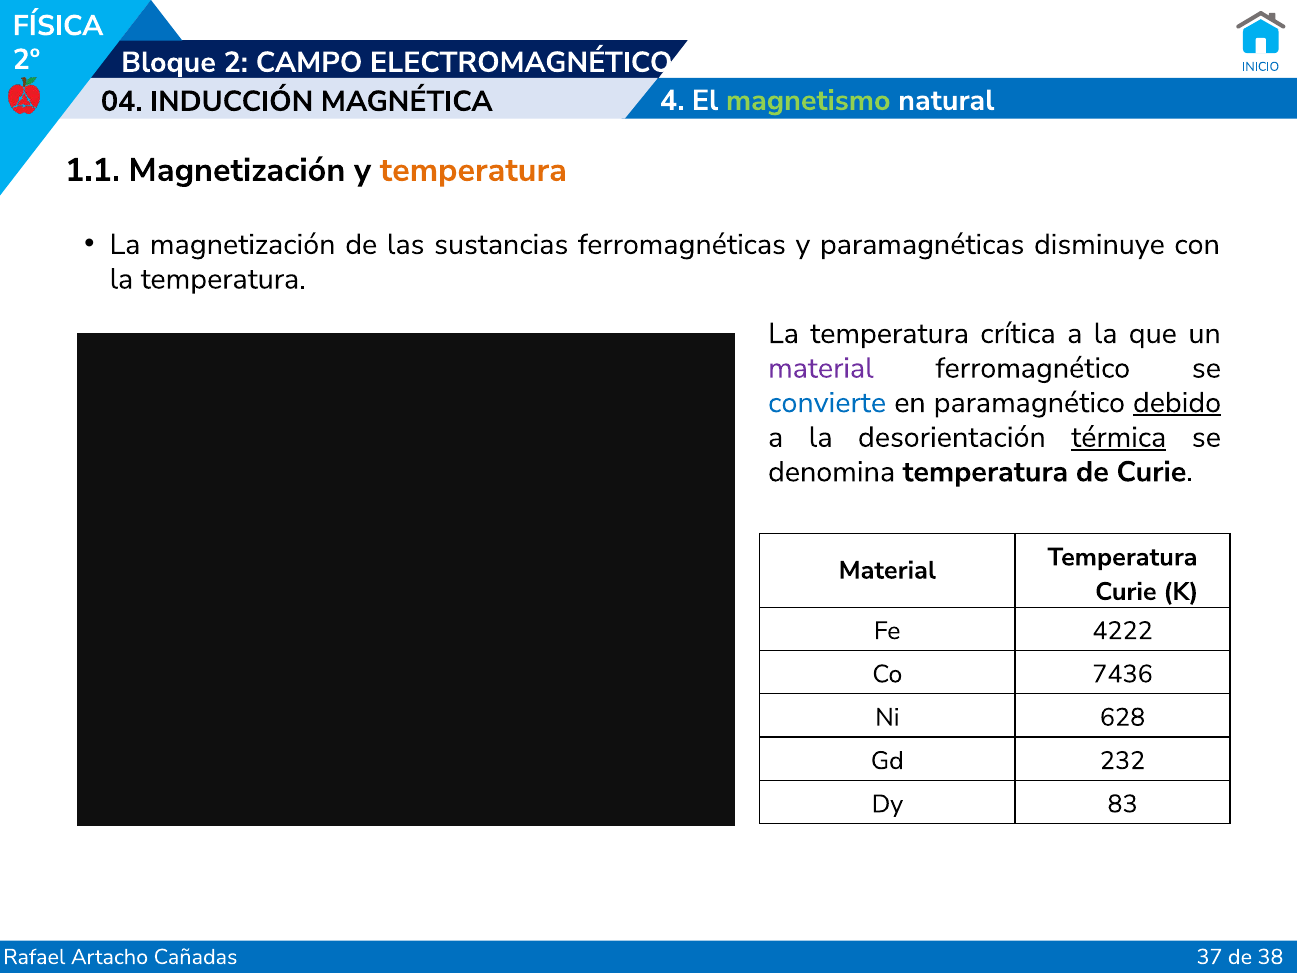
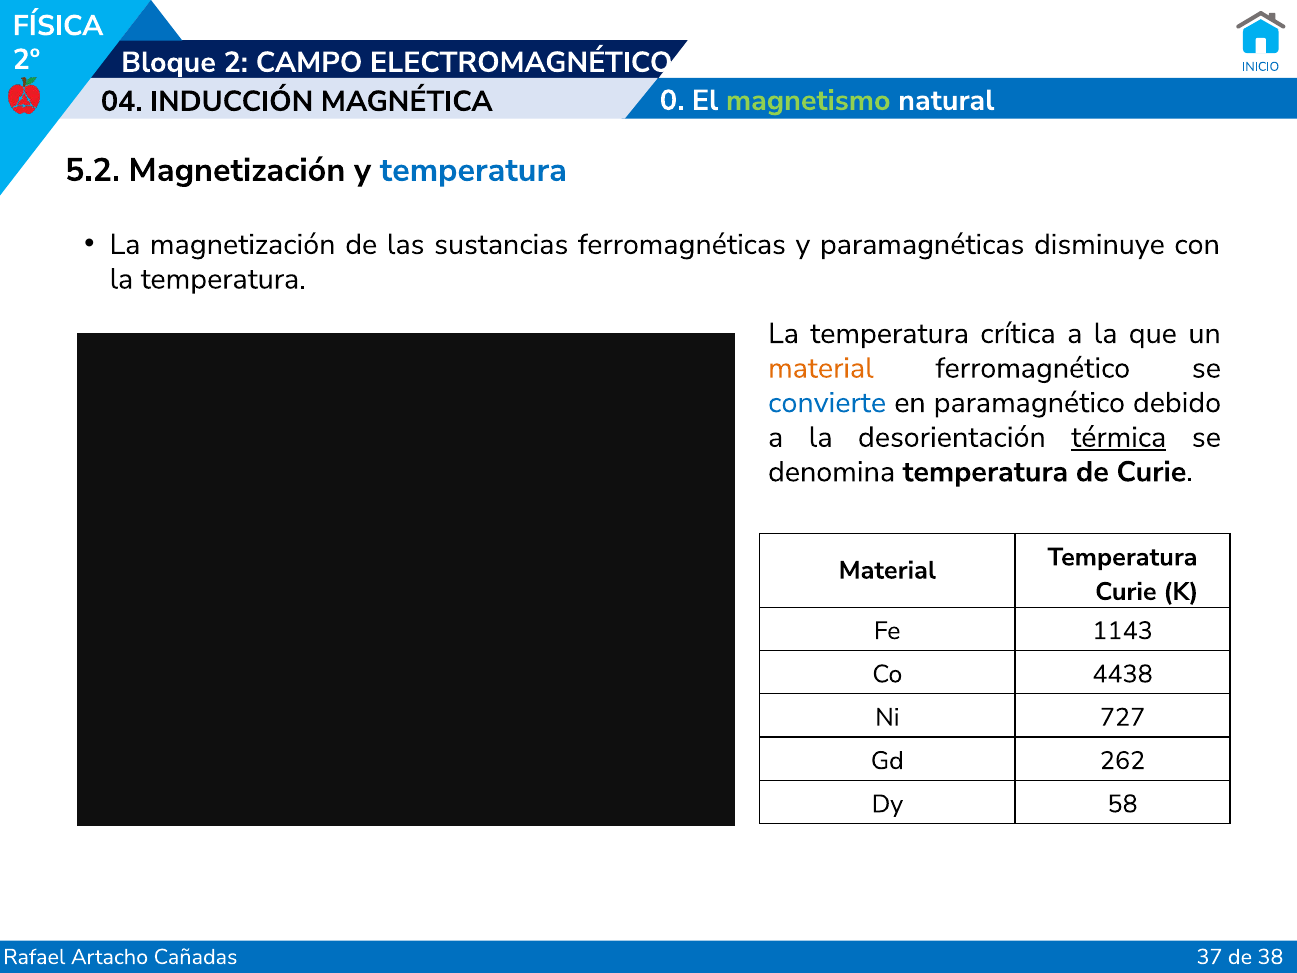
4: 4 -> 0 (672, 100)
1.1: 1.1 -> 5.2 (92, 170)
temperatura colour: orange -> blue (473, 170)
material colour: purple -> orange (821, 368)
debido underline: present -> none (1177, 403)
4222: 4222 -> 1143 (1123, 631)
7436: 7436 -> 4438 (1123, 674)
628: 628 -> 727 (1123, 717)
232: 232 -> 262 (1123, 760)
83: 83 -> 58 (1123, 804)
